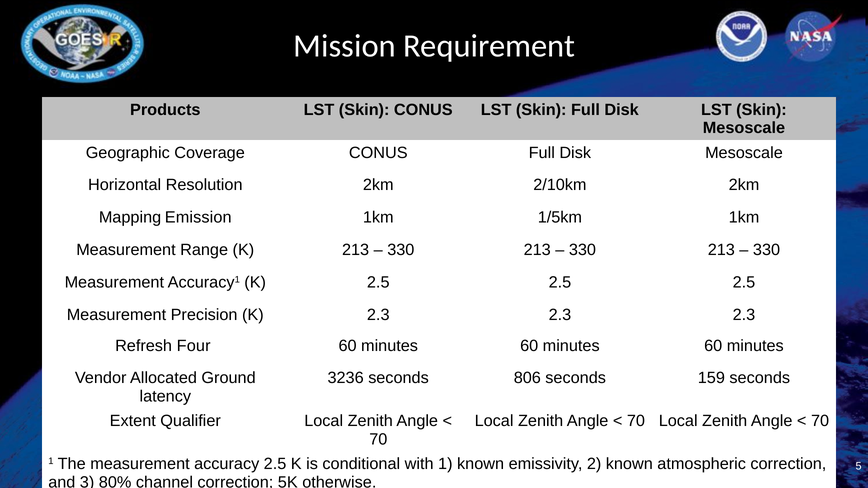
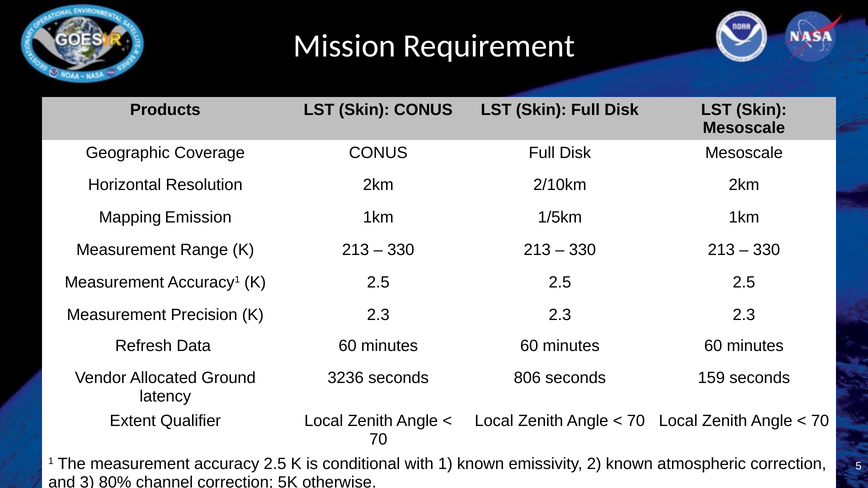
Four: Four -> Data (194, 346)
